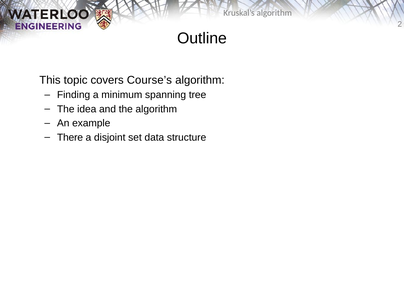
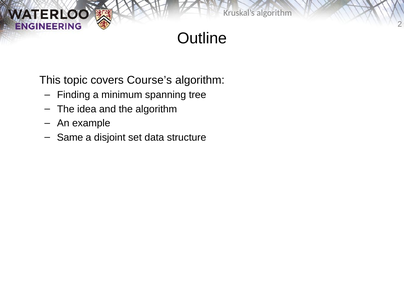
There: There -> Same (70, 137)
